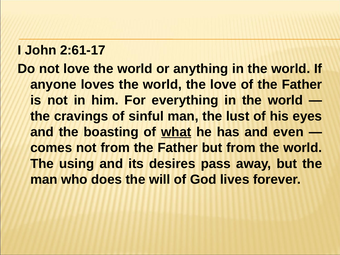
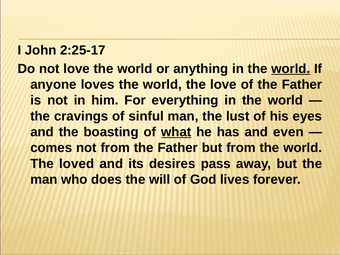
2:61-17: 2:61-17 -> 2:25-17 (83, 50)
world underline: none -> present (291, 69)
using: using -> loved (77, 164)
